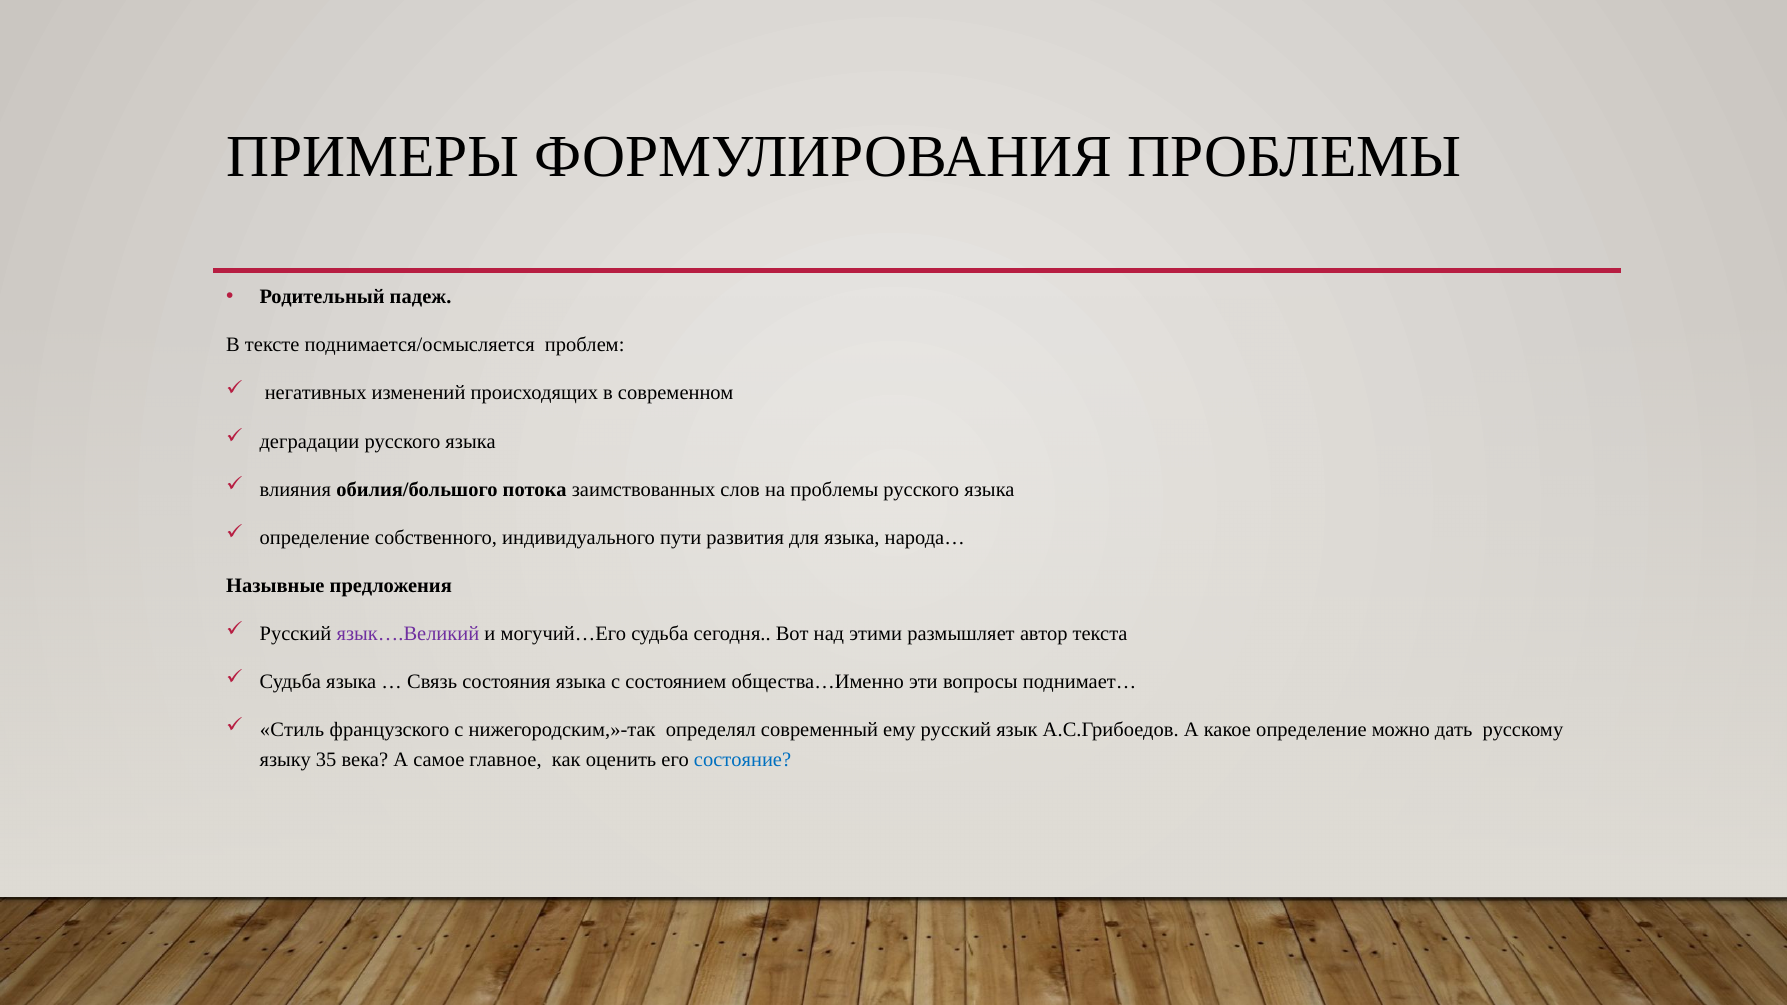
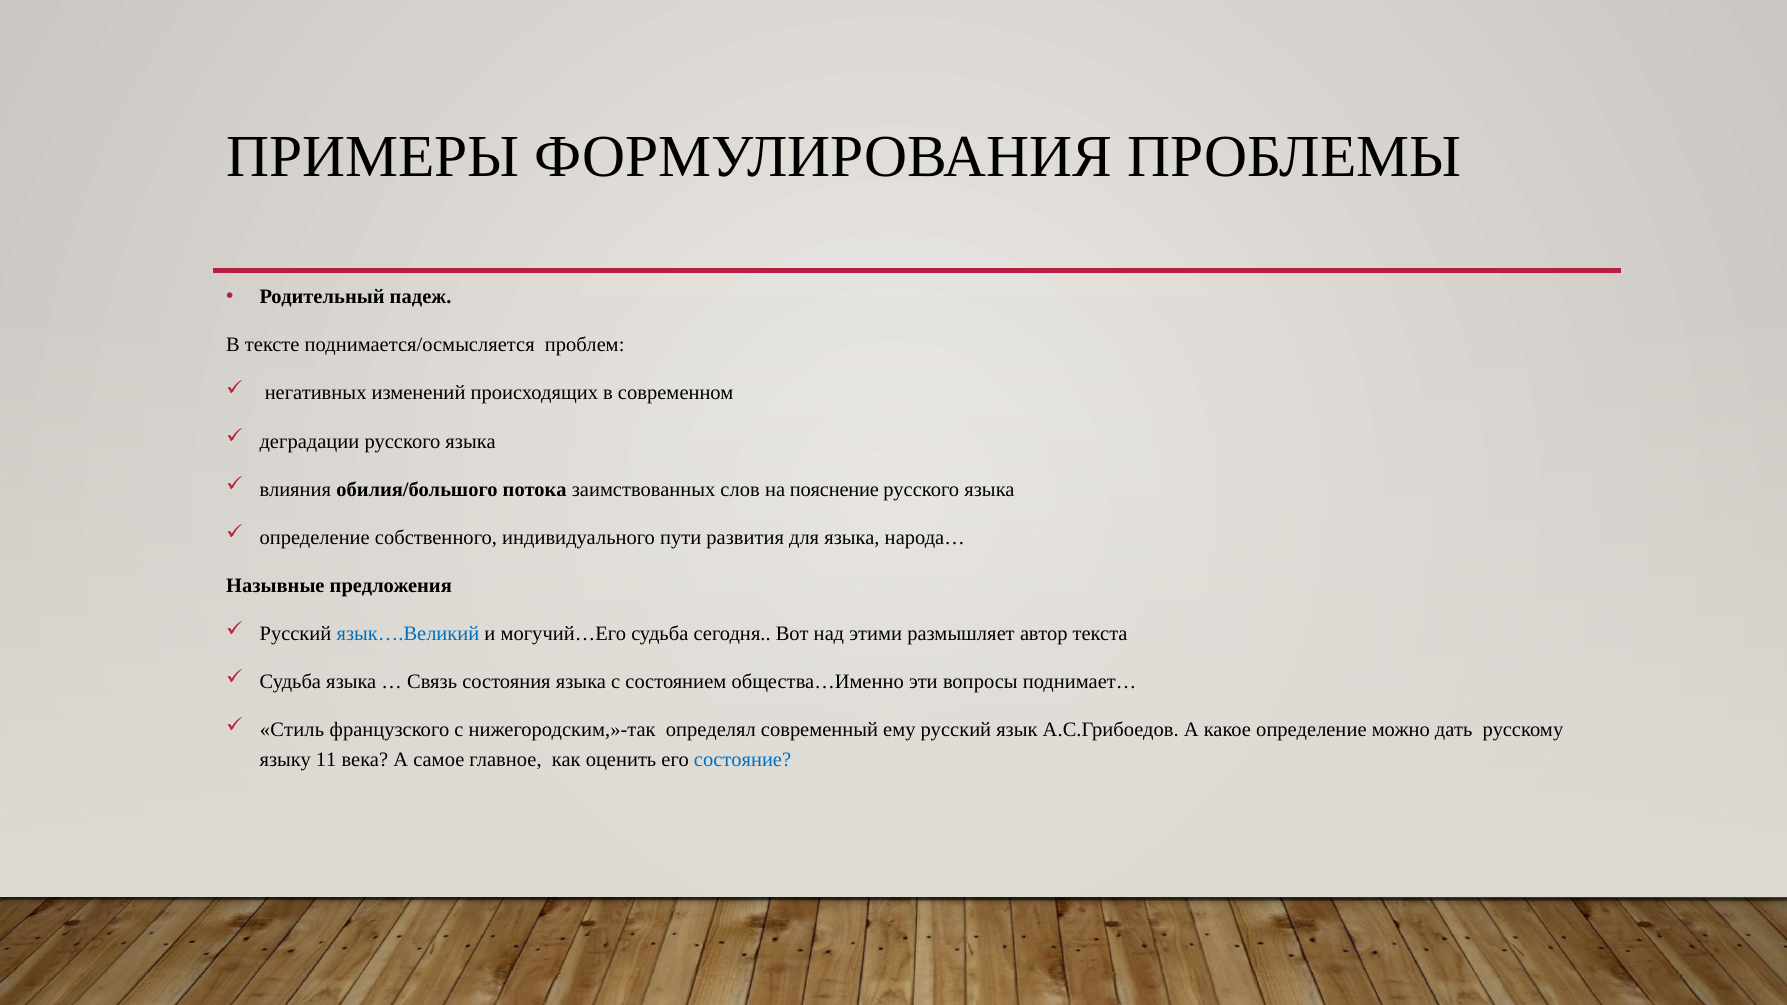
на проблемы: проблемы -> пояснение (834, 490)
язык….Великий colour: purple -> blue (408, 634)
35: 35 -> 11 (326, 760)
